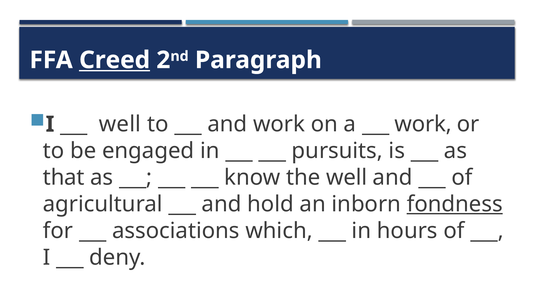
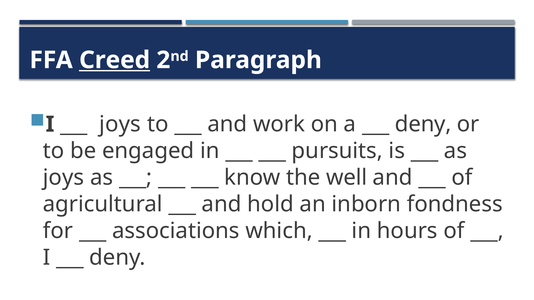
well: well -> joys (120, 124)
work: work -> deny (423, 124)
that: that -> joys (64, 178)
fondness underline: present -> none (455, 204)
